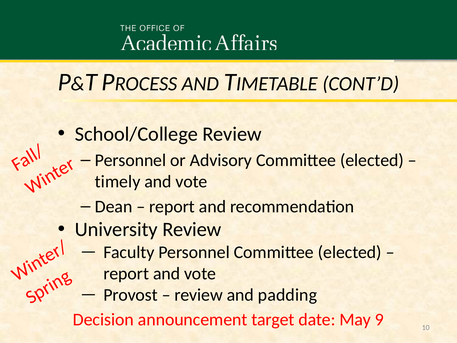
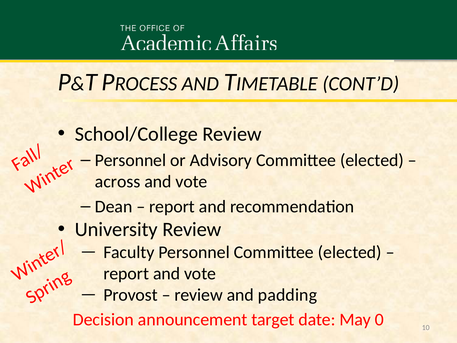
timely: timely -> across (118, 182)
9: 9 -> 0 (379, 319)
